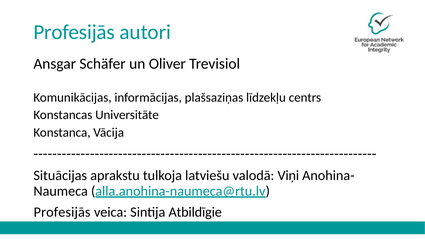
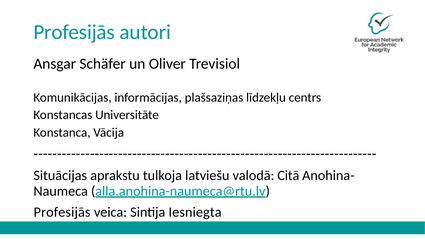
Viņi: Viņi -> Citā (288, 176)
Atbildīgie: Atbildīgie -> Iesniegta (195, 212)
